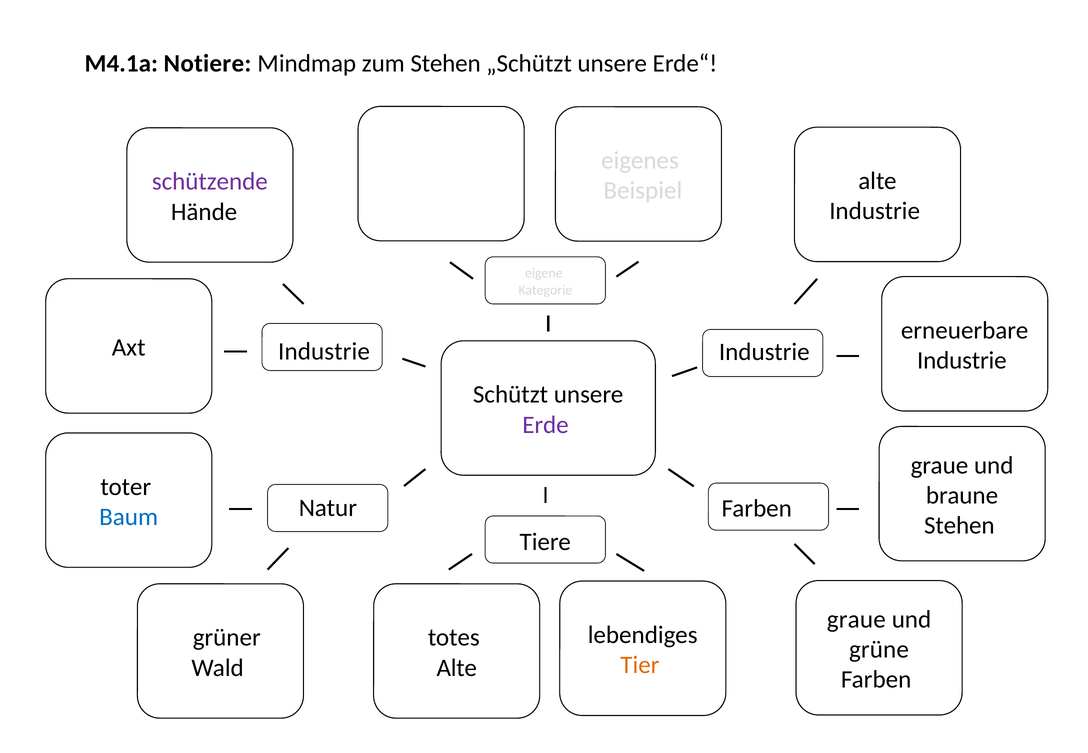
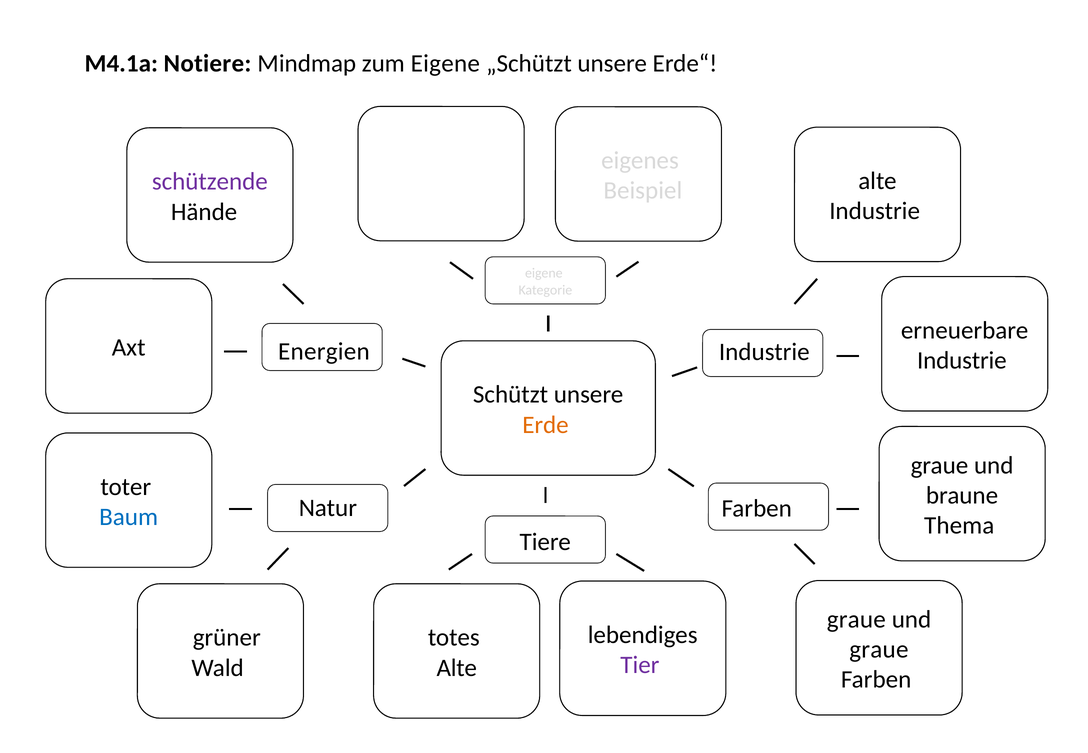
zum Stehen: Stehen -> Eigene (445, 64)
Industrie: Industrie -> Energien (324, 352)
Erde colour: purple -> orange (545, 425)
Stehen: Stehen -> Thema (959, 526)
grüne: grüne -> graue (879, 650)
Tier colour: orange -> purple (640, 665)
